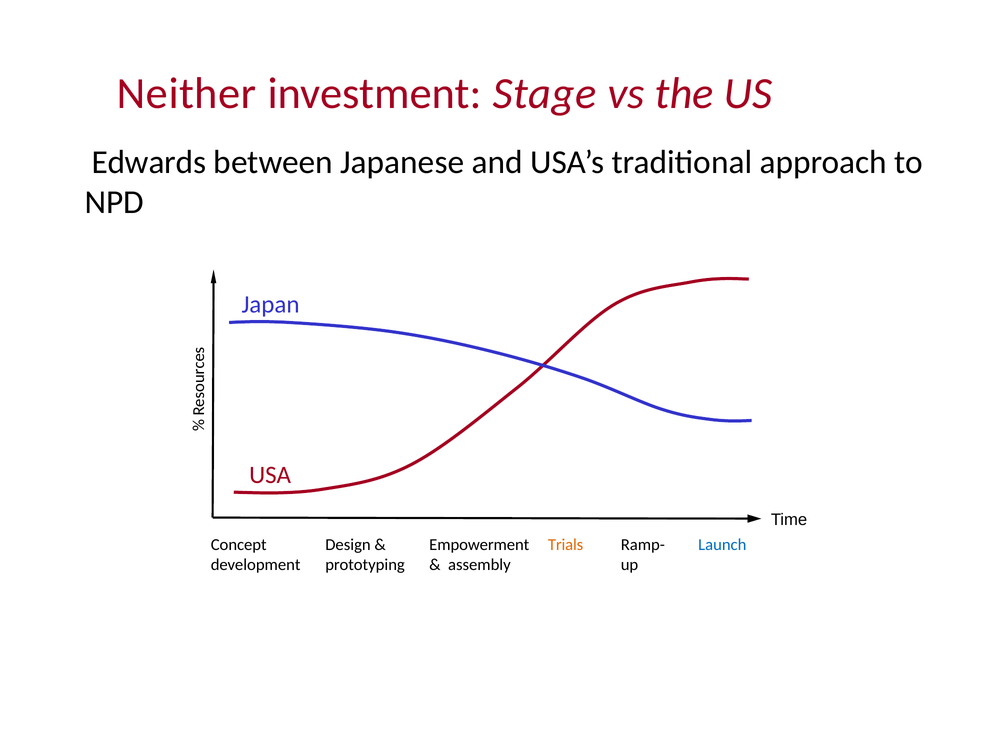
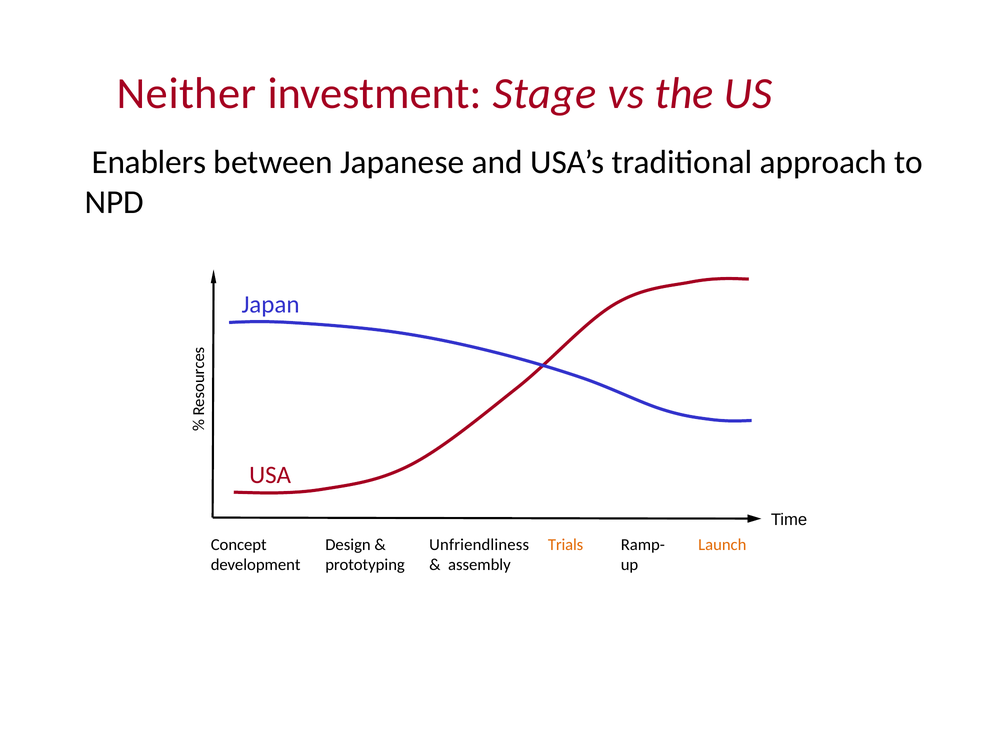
Edwards: Edwards -> Enablers (149, 162)
Empowerment: Empowerment -> Unfriendliness (479, 545)
Launch colour: blue -> orange (722, 545)
